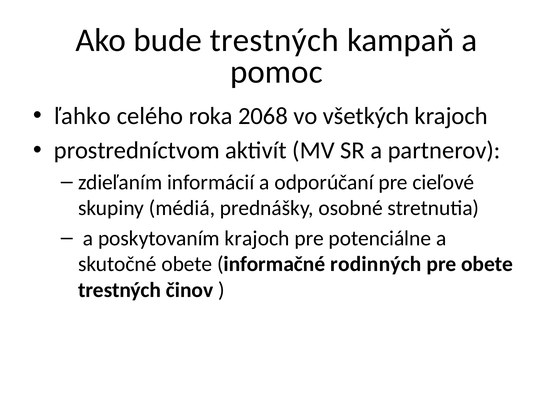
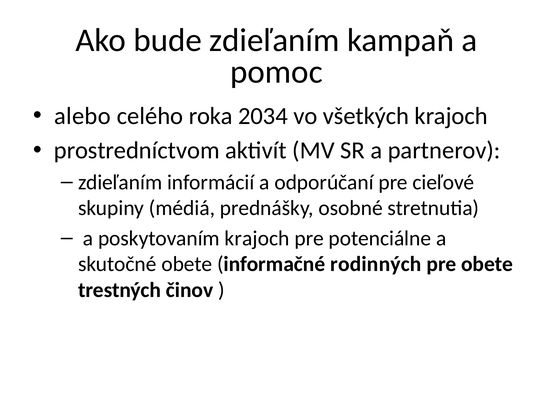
bude trestných: trestných -> zdieľaním (274, 40)
ľahko: ľahko -> alebo (83, 116)
2068: 2068 -> 2034 (263, 116)
